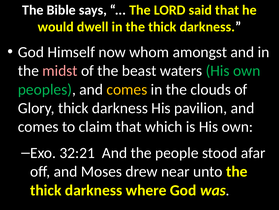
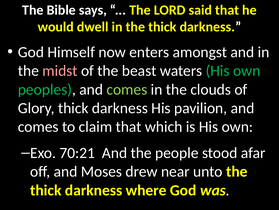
whom: whom -> enters (149, 52)
comes colour: yellow -> light green (127, 89)
32:21: 32:21 -> 70:21 (77, 152)
